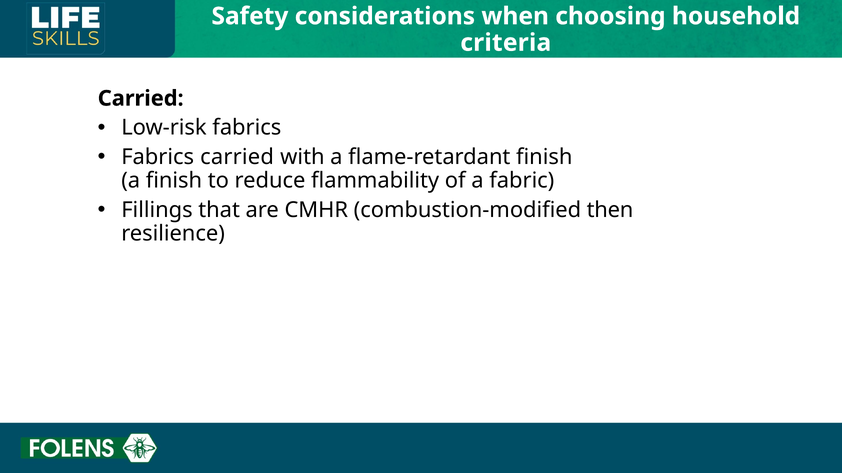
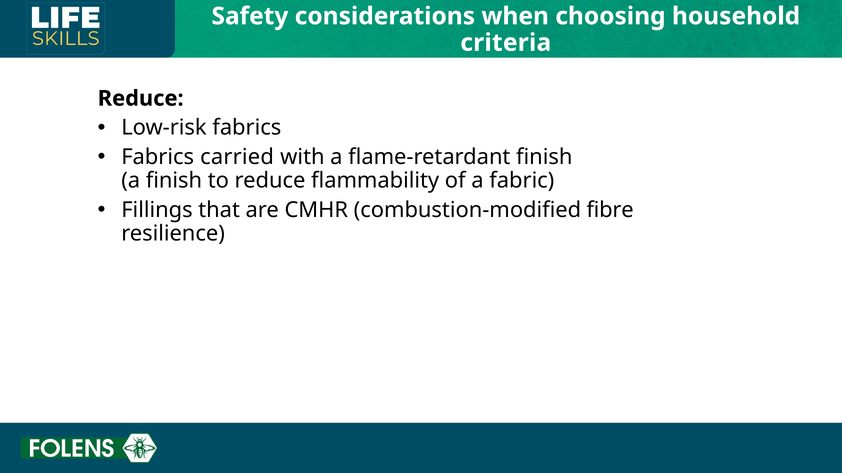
Carried: Carried -> Reduce (141, 99)
then: then -> fibre (610, 210)
